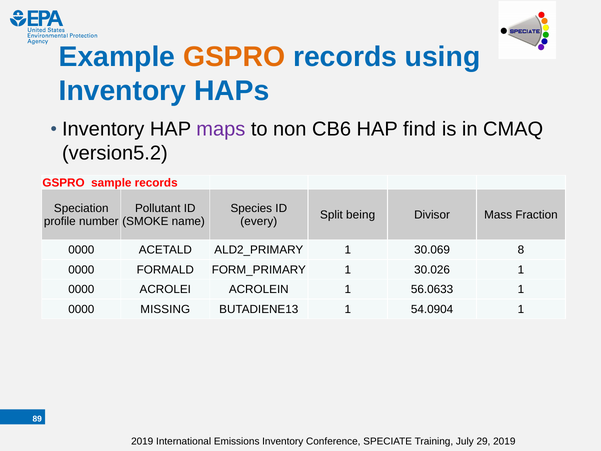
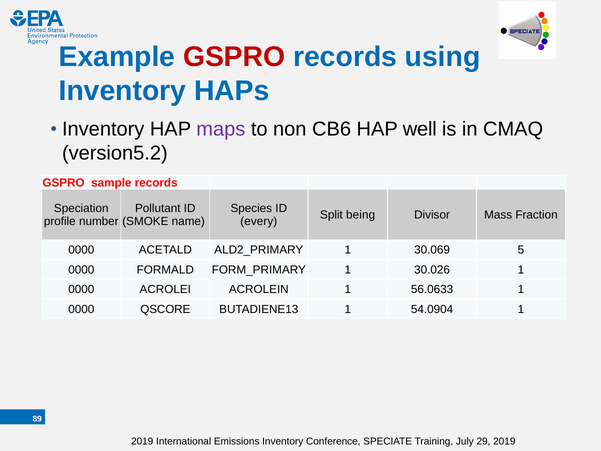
GSPRO colour: orange -> red (234, 57)
find: find -> well (420, 129)
8: 8 -> 5 (521, 250)
MISSING: MISSING -> QSCORE (165, 309)
